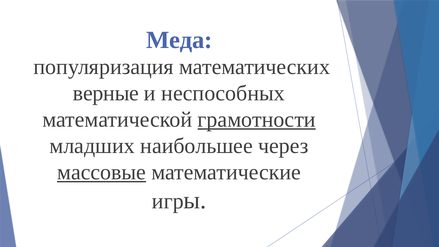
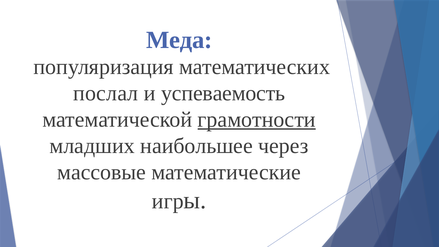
верные: верные -> послал (106, 93)
неспособных: неспособных -> успеваемость (223, 93)
массовые underline: present -> none (102, 172)
